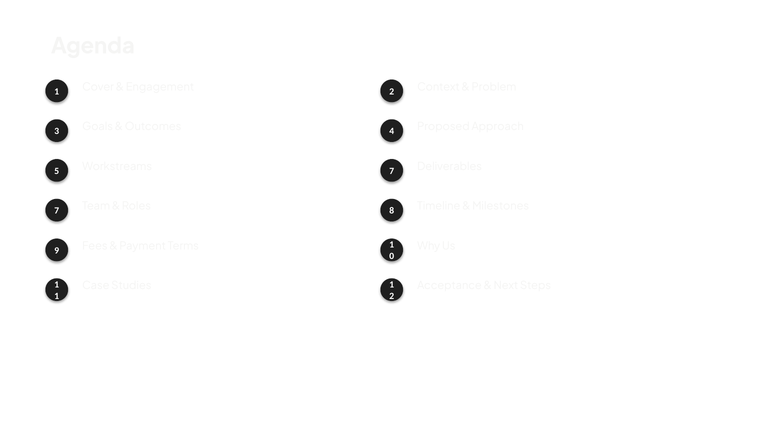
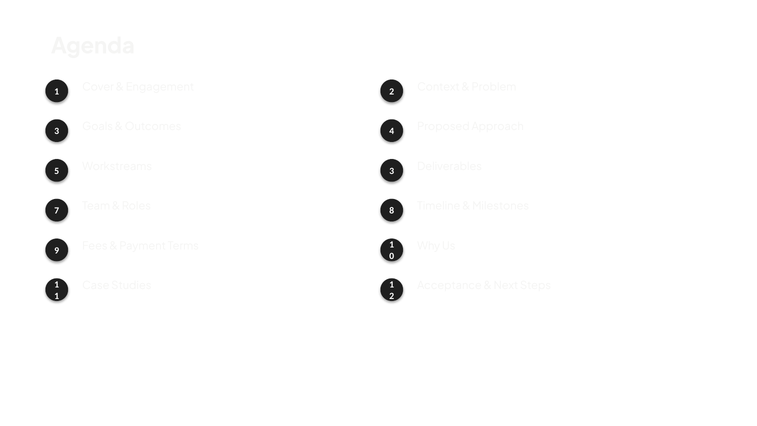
Workstreams 7: 7 -> 3 (392, 171)
